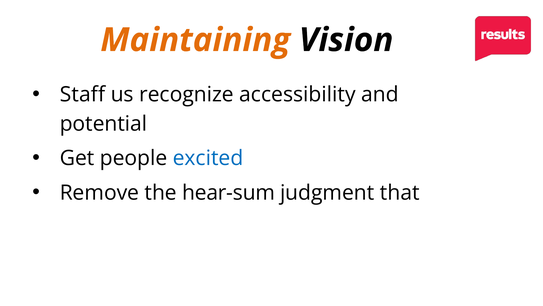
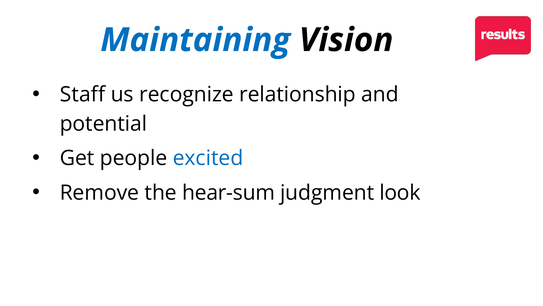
Maintaining colour: orange -> blue (195, 40)
accessibility: accessibility -> relationship (297, 94)
that: that -> look (400, 192)
